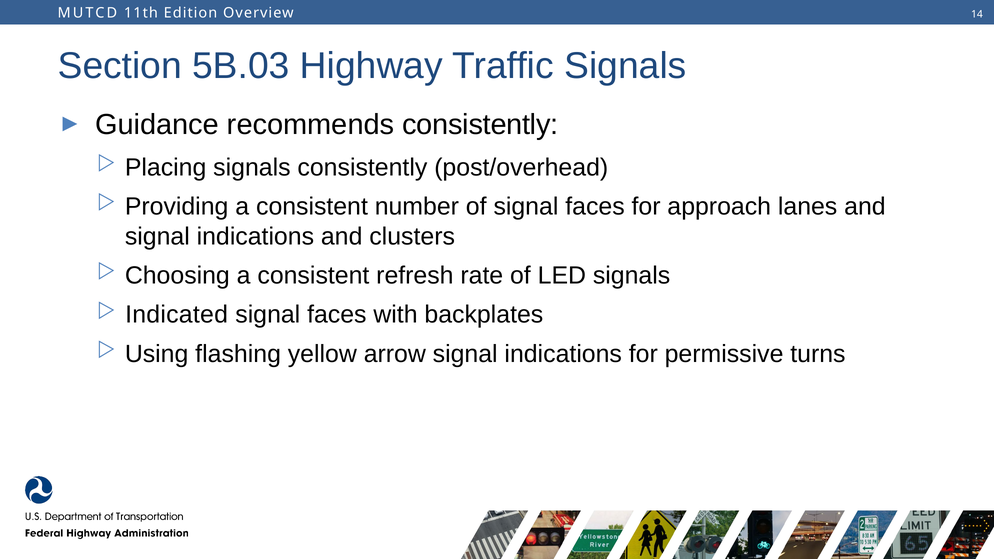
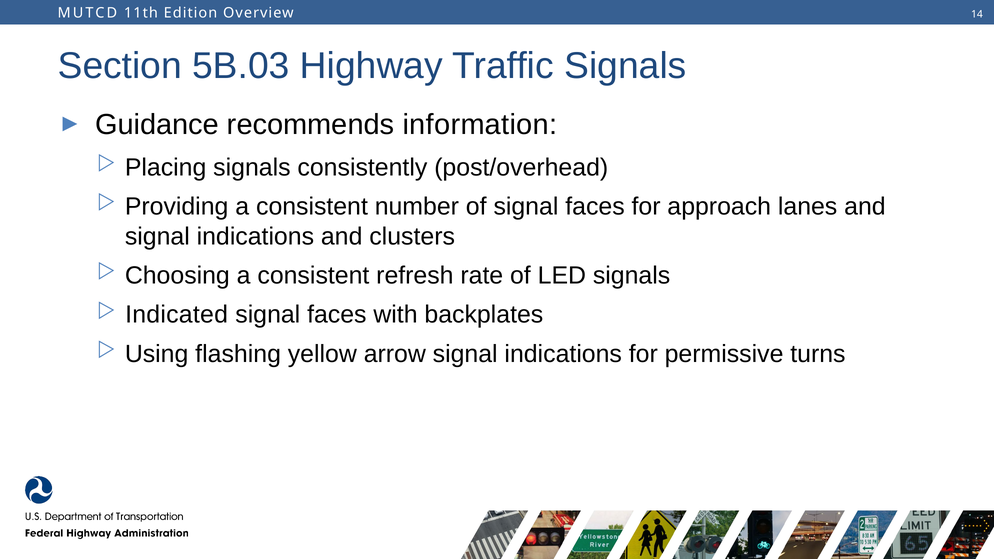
recommends consistently: consistently -> information (480, 125)
